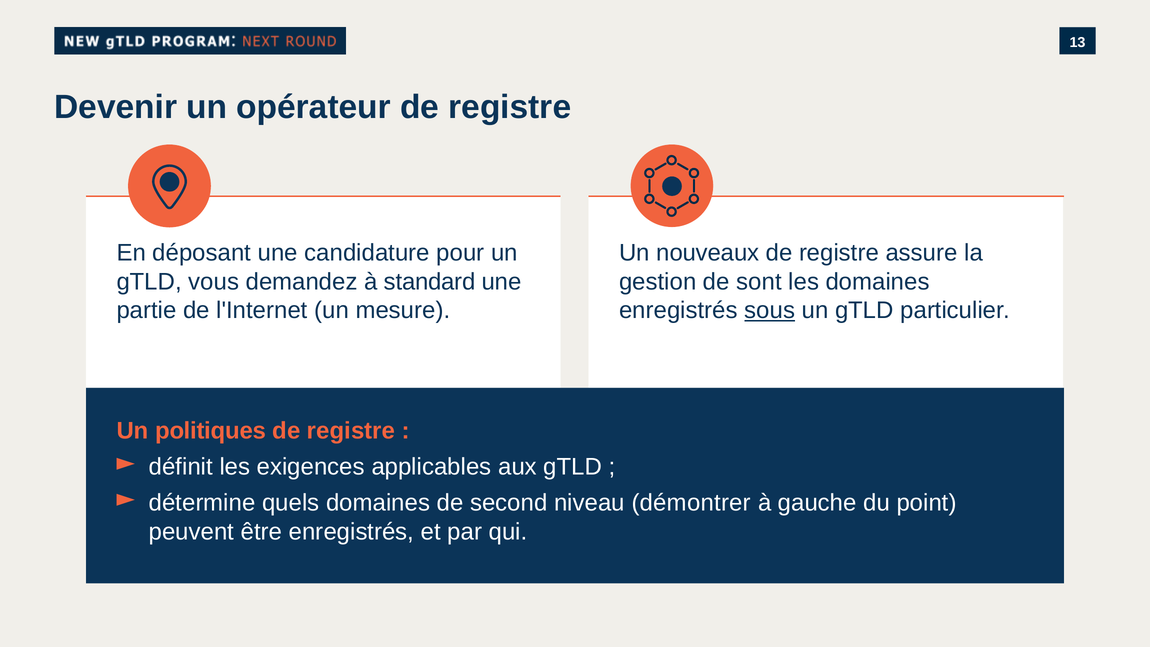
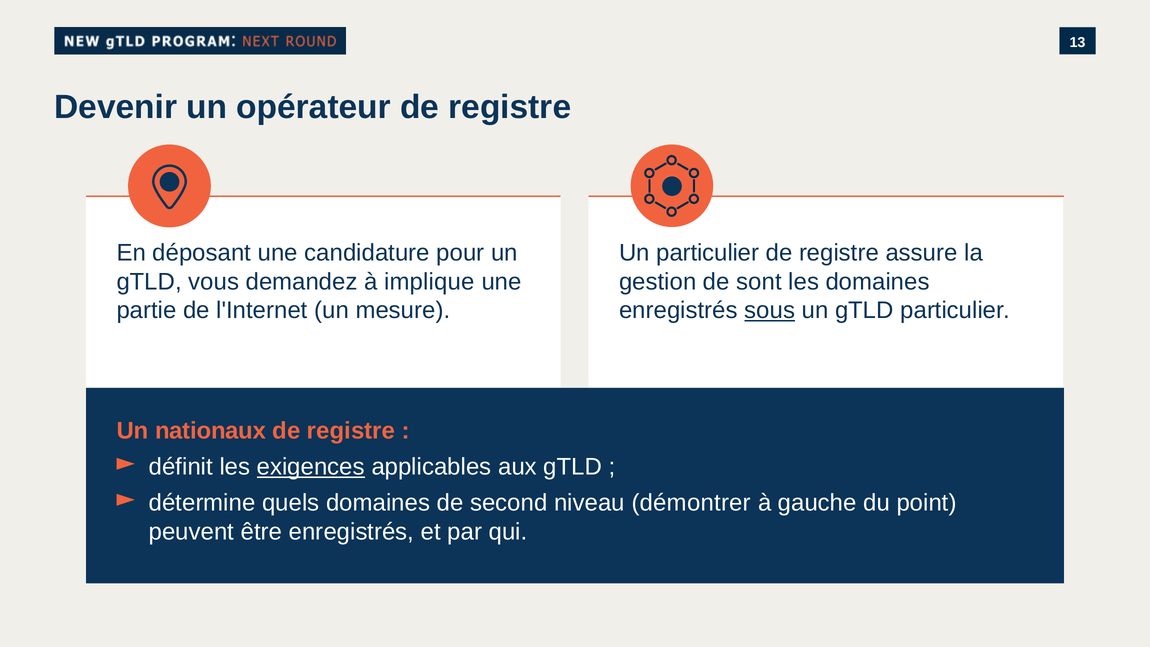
Un nouveaux: nouveaux -> particulier (708, 253)
standard: standard -> implique (430, 282)
politiques: politiques -> nationaux (211, 431)
exigences underline: none -> present (311, 467)
